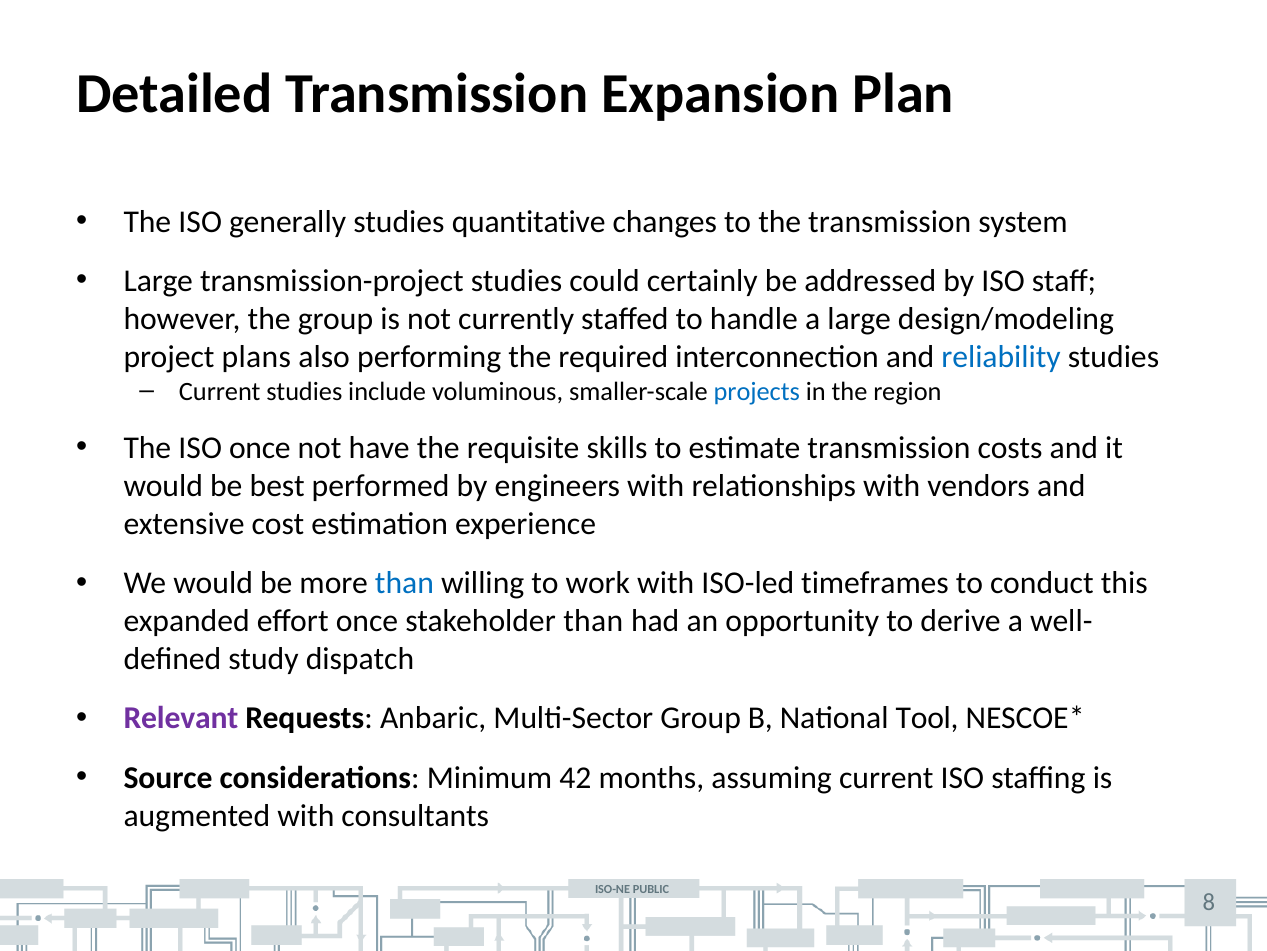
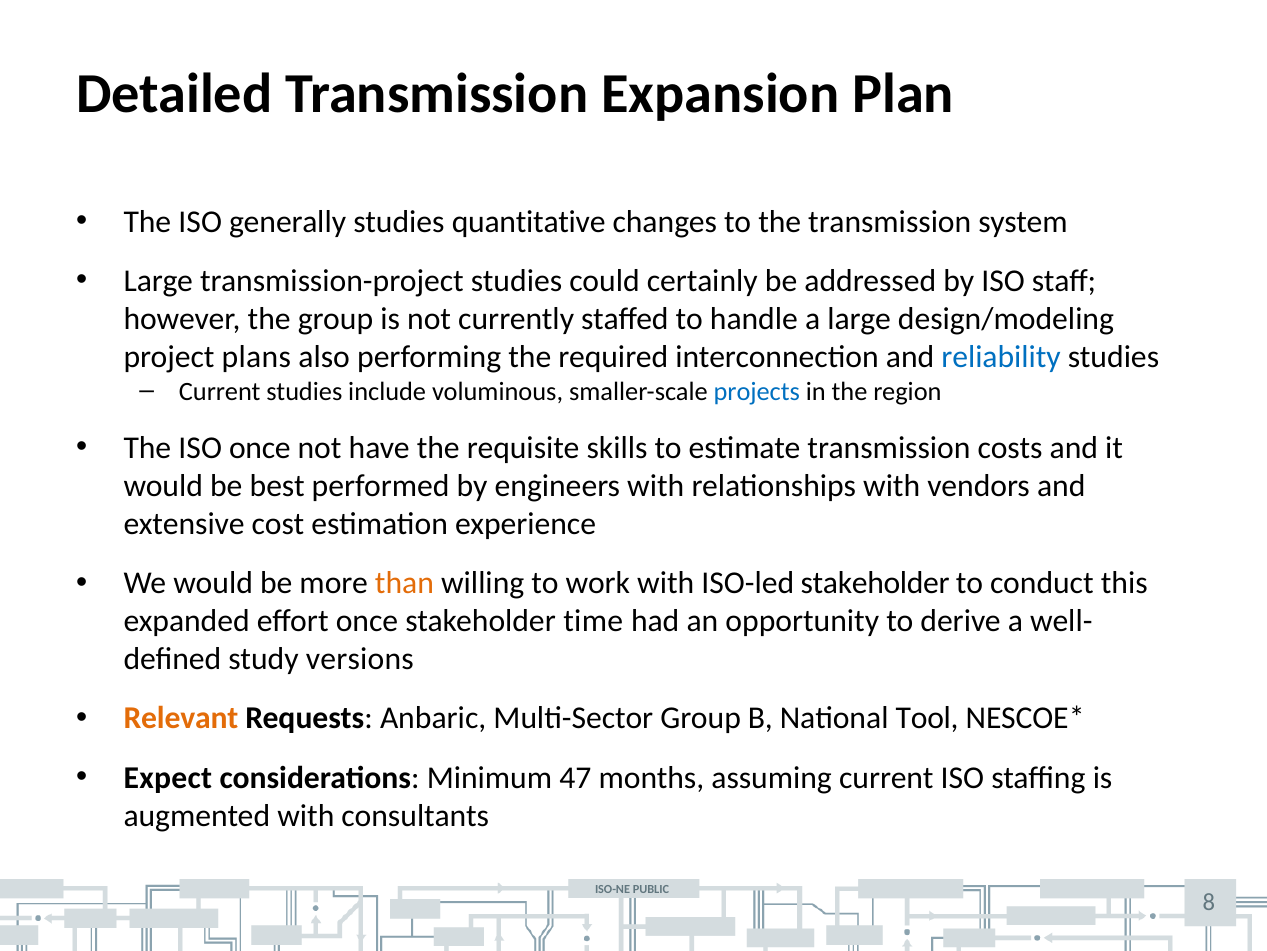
than colour: blue -> orange (404, 583)
ISO-led timeframes: timeframes -> stakeholder (875, 583)
stakeholder than: than -> time (593, 621)
dispatch: dispatch -> versions (360, 659)
Relevant colour: purple -> orange (181, 718)
Source: Source -> Expect (168, 777)
42: 42 -> 47 (575, 777)
